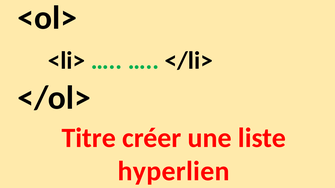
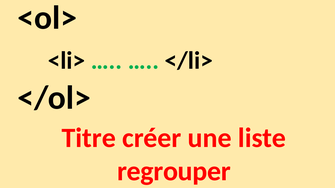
hyperlien: hyperlien -> regrouper (174, 172)
